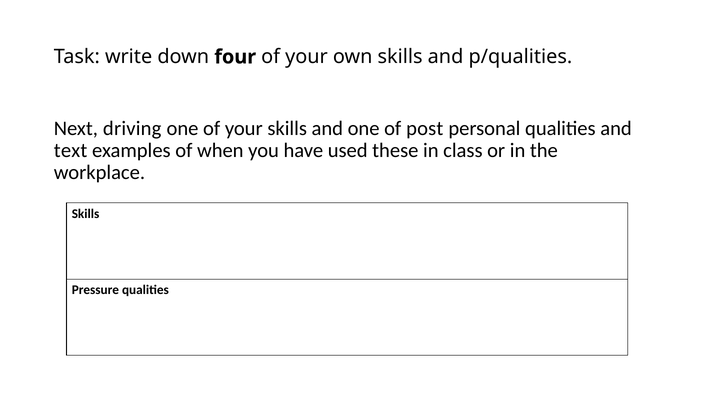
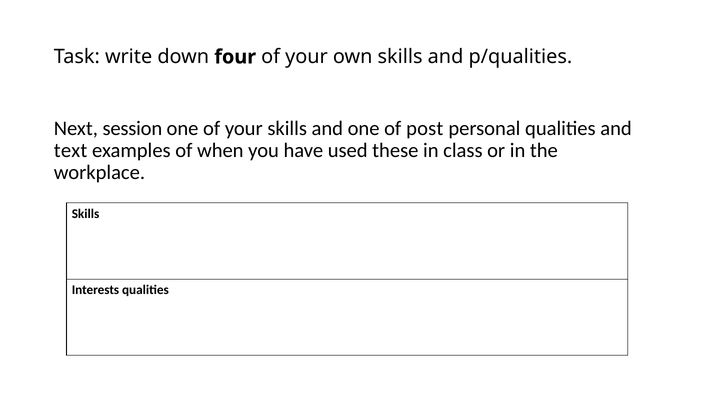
driving: driving -> session (132, 128)
Pressure: Pressure -> Interests (95, 290)
